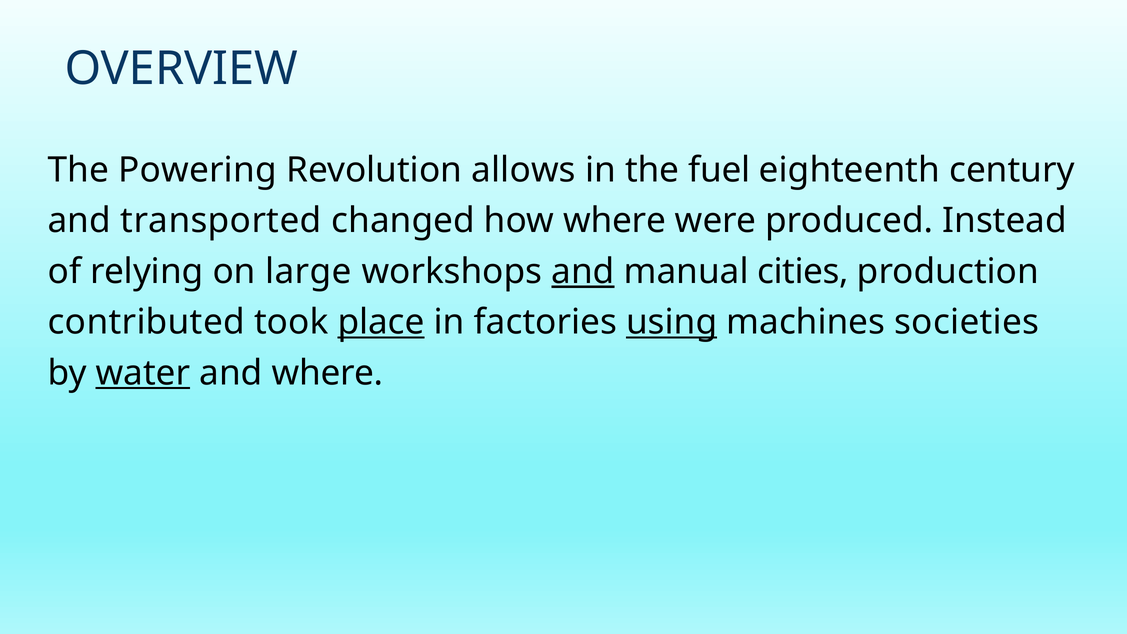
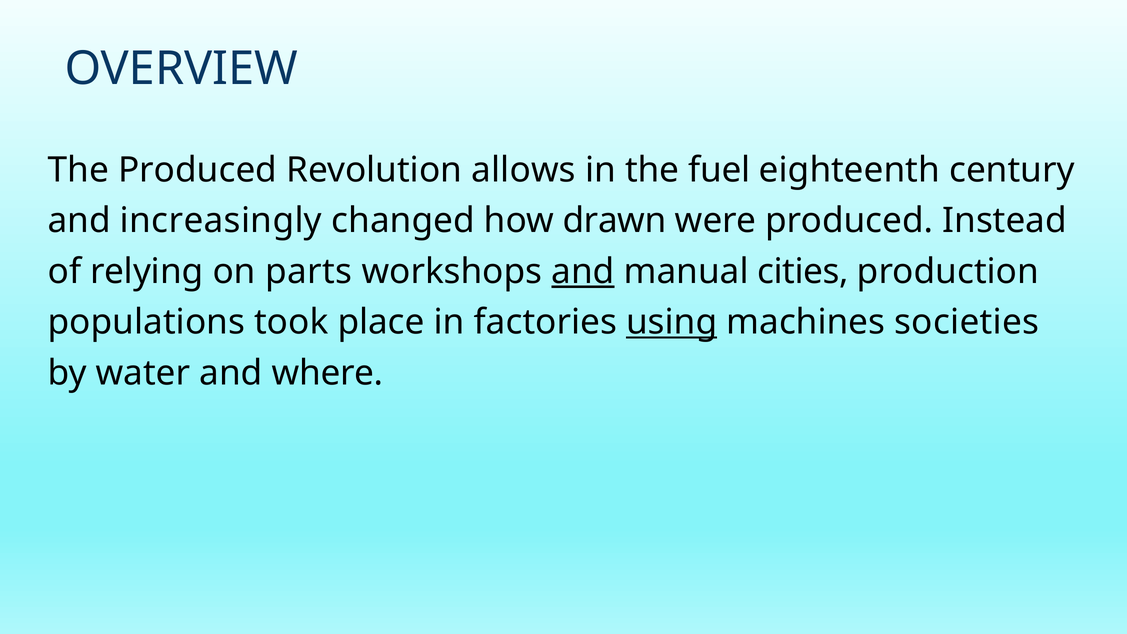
The Powering: Powering -> Produced (198, 170)
transported: transported -> increasingly (221, 221)
how where: where -> drawn (615, 221)
large: large -> parts (308, 272)
contributed: contributed -> populations (146, 322)
place underline: present -> none (381, 322)
water underline: present -> none (143, 373)
